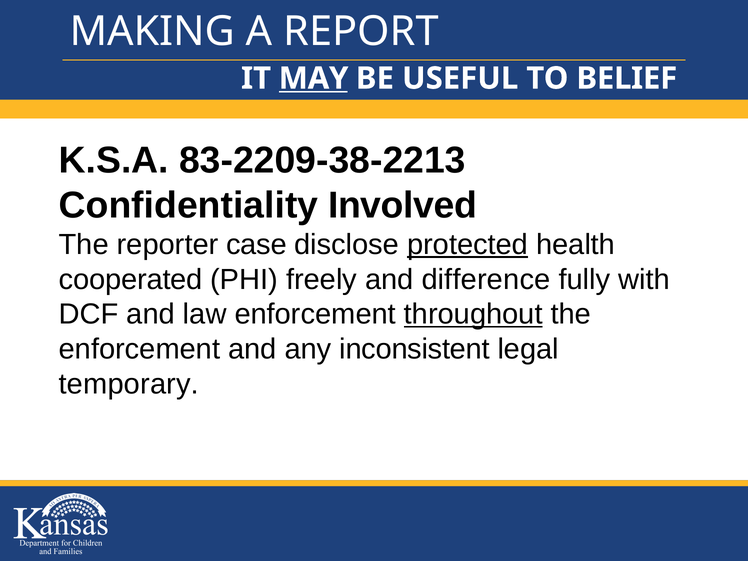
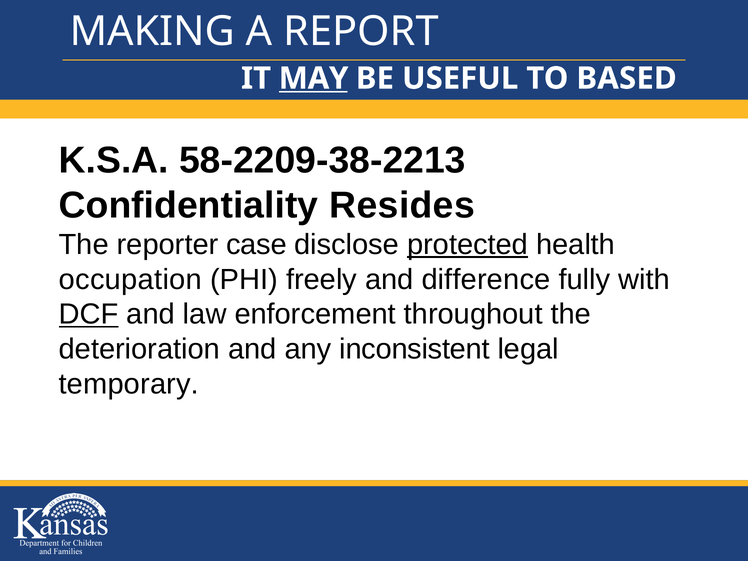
BELIEF: BELIEF -> BASED (627, 78)
83-2209-38-2213: 83-2209-38-2213 -> 58-2209-38-2213 (322, 160)
Involved: Involved -> Resides (402, 205)
cooperated: cooperated -> occupation (130, 279)
DCF underline: none -> present (89, 314)
throughout underline: present -> none (473, 314)
enforcement: enforcement -> deterioration (139, 349)
